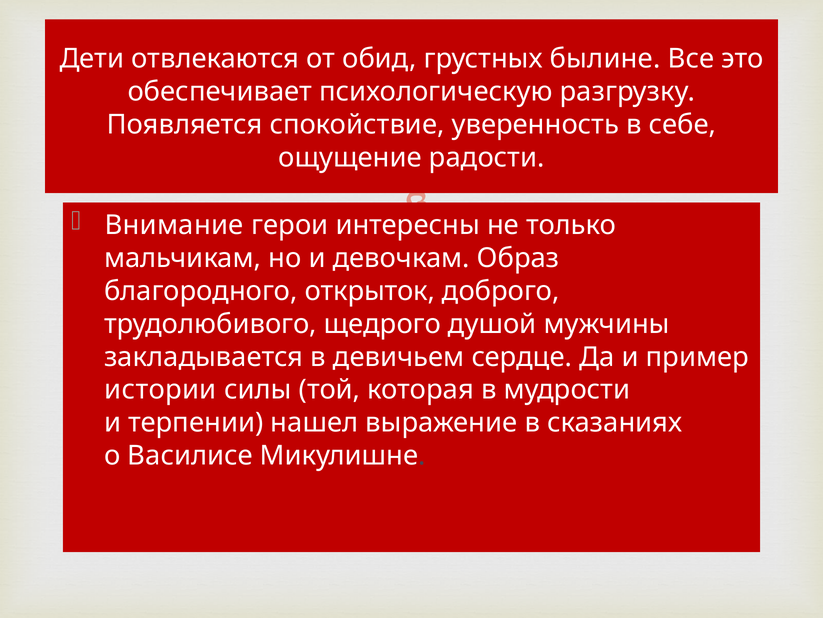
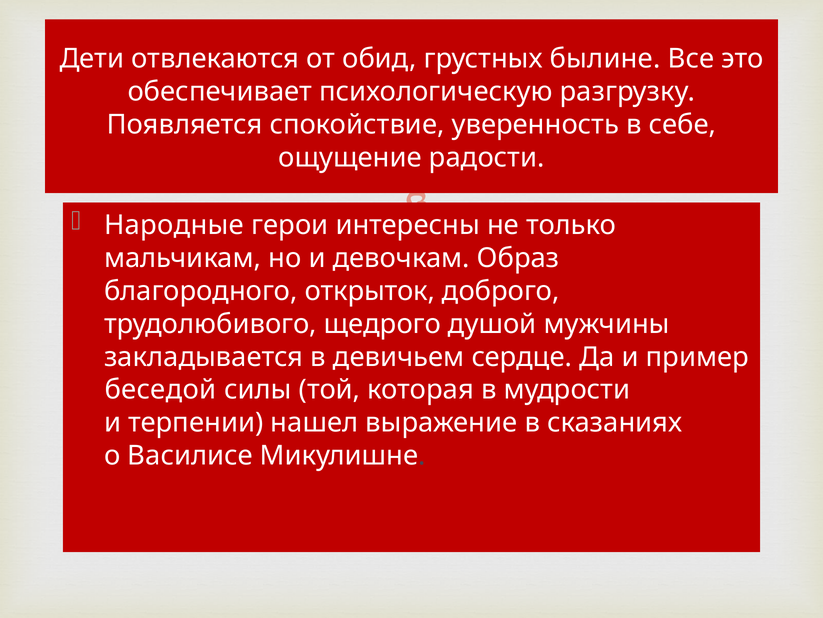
Внимание: Внимание -> Народные (174, 225)
истории: истории -> беседой (160, 389)
